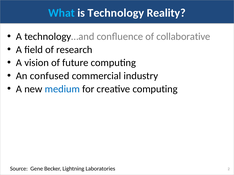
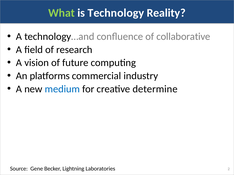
What colour: light blue -> light green (62, 13)
confused: confused -> platforms (50, 76)
creative computing: computing -> determine (155, 89)
